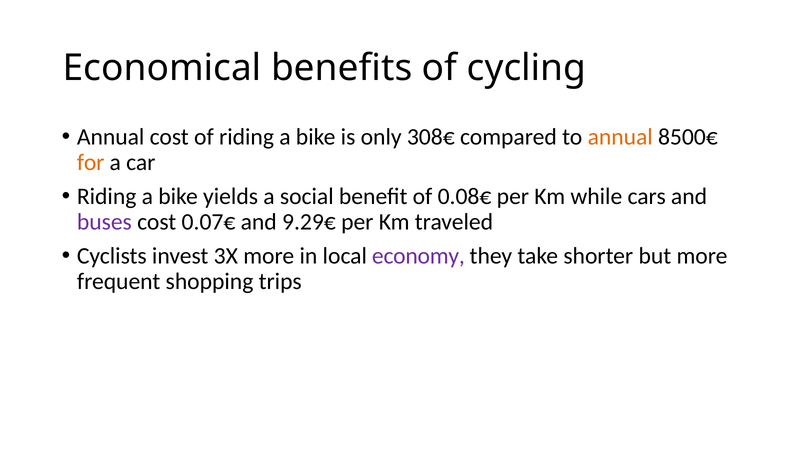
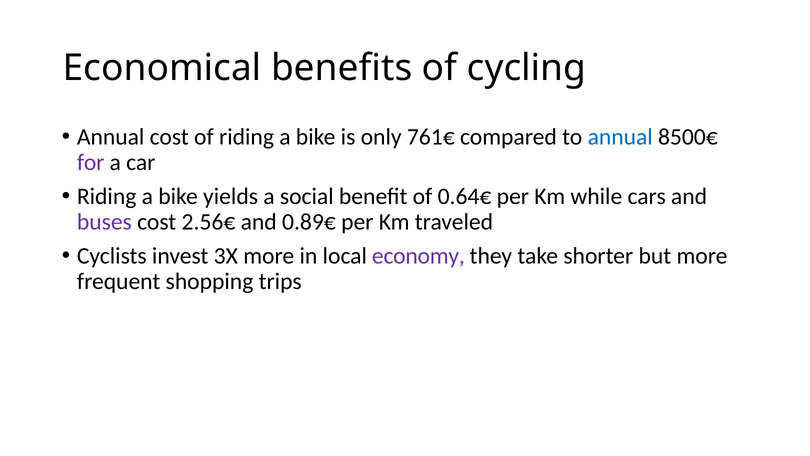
308€: 308€ -> 761€ (431, 137)
annual colour: orange -> blue (620, 137)
for colour: orange -> purple (91, 162)
0.08€: 0.08€ -> 0.64€ (465, 196)
0.07€: 0.07€ -> 2.56€ (208, 222)
9.29€: 9.29€ -> 0.89€ (309, 222)
